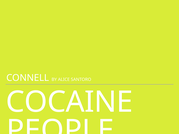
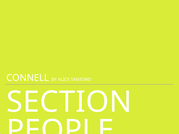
COCAINE: COCAINE -> SECTION (69, 102)
